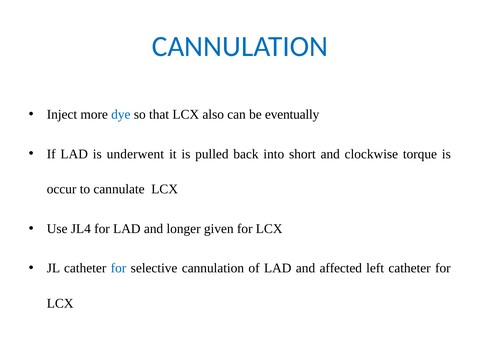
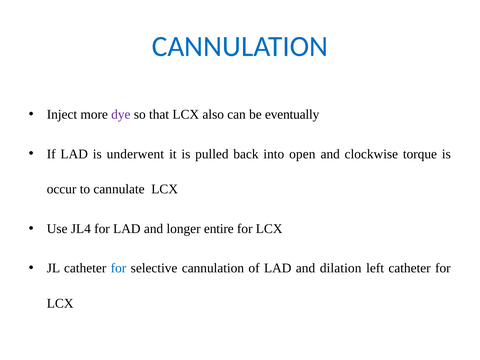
dye colour: blue -> purple (121, 115)
short: short -> open (302, 154)
given: given -> entire (219, 229)
affected: affected -> dilation (341, 268)
